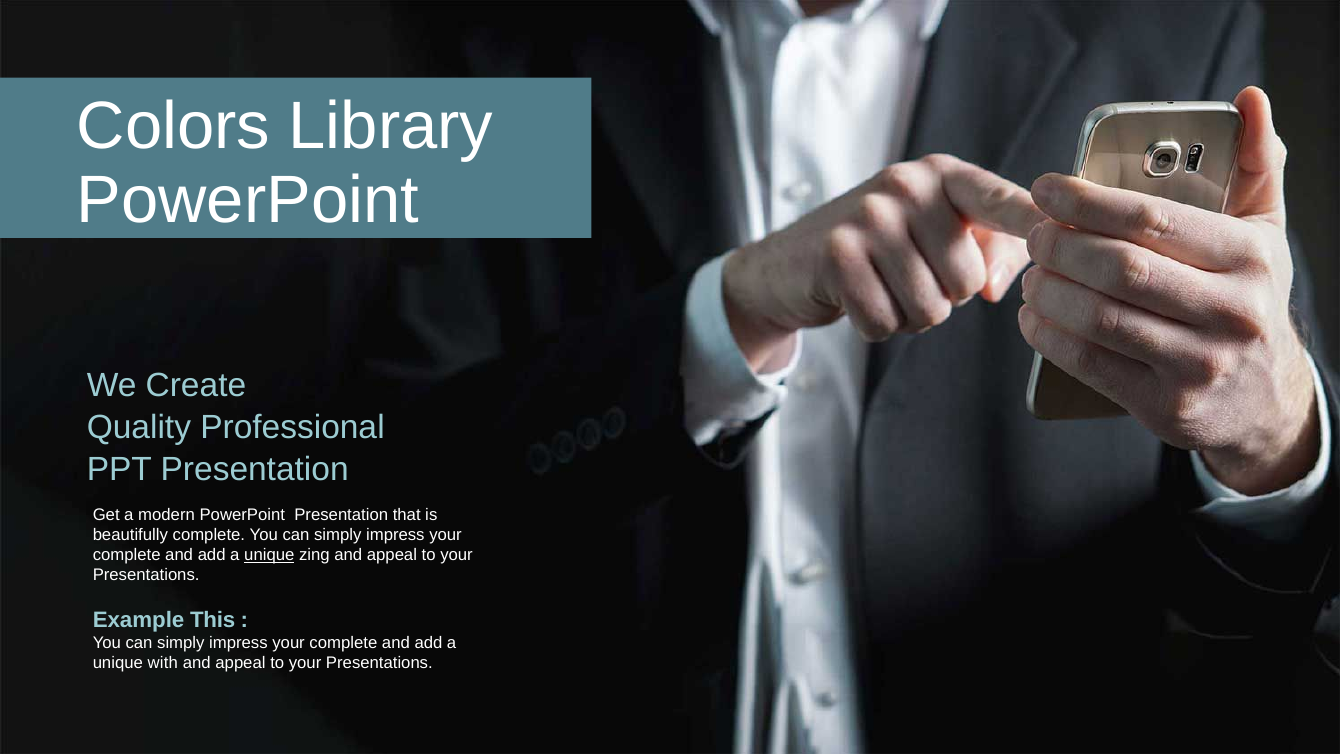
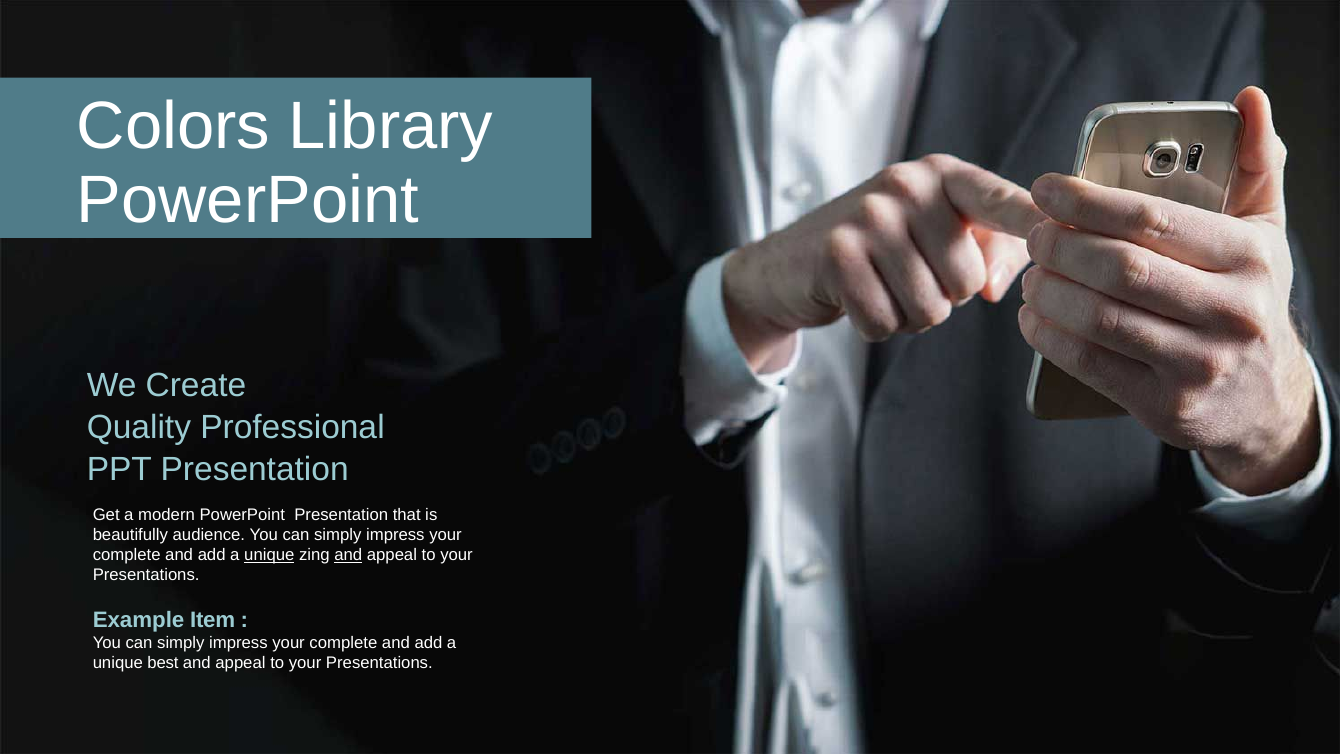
beautifully complete: complete -> audience (209, 535)
and underline: none -> present (348, 555)
This: This -> Item (213, 620)
with: with -> best (163, 663)
